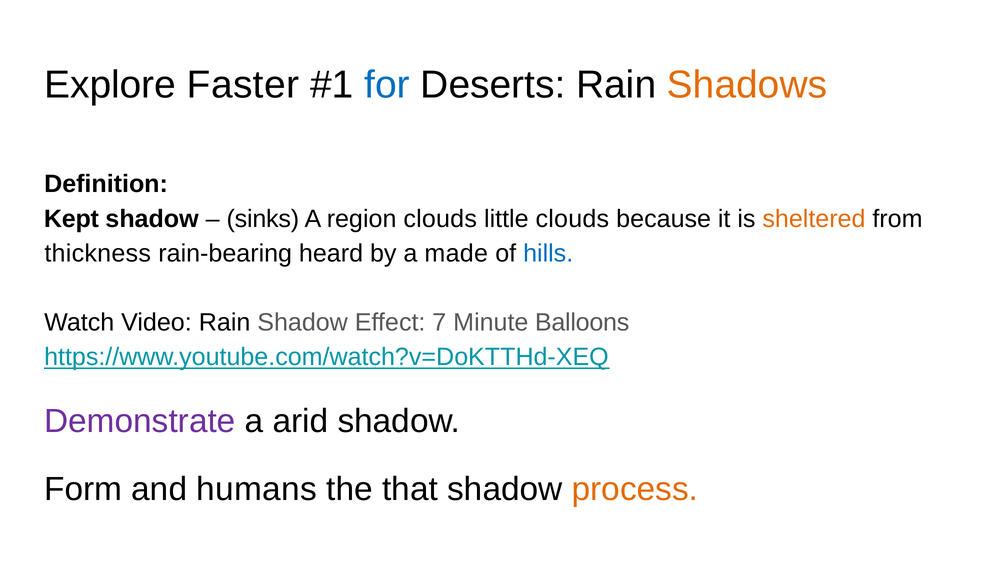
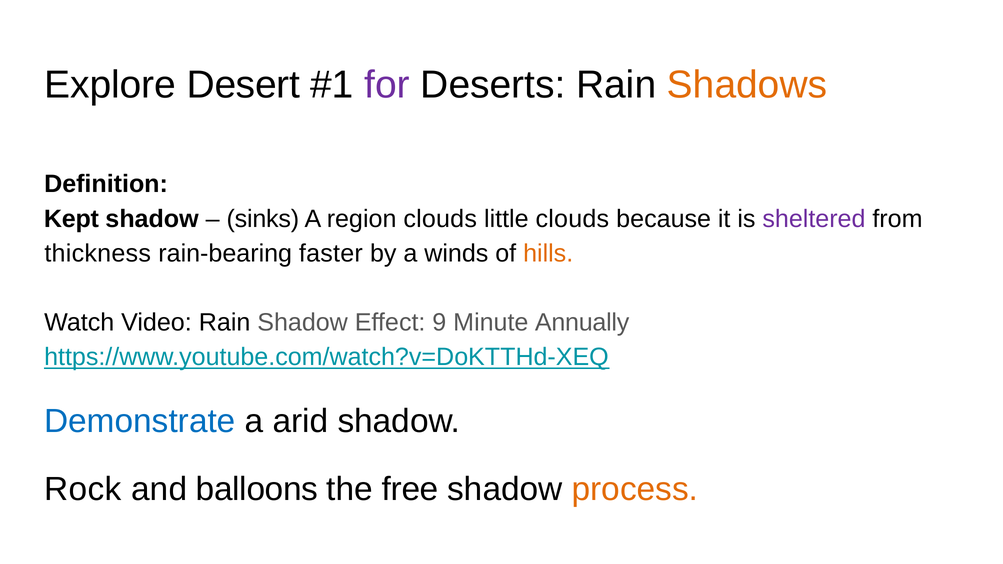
Faster: Faster -> Desert (243, 85)
for colour: blue -> purple (387, 85)
sheltered colour: orange -> purple (814, 219)
heard: heard -> faster (331, 253)
made: made -> winds (456, 253)
hills colour: blue -> orange (548, 253)
7: 7 -> 9 (439, 323)
Balloons: Balloons -> Annually (582, 323)
Demonstrate colour: purple -> blue (140, 421)
Form: Form -> Rock (83, 490)
humans: humans -> balloons (257, 490)
that: that -> free (410, 490)
